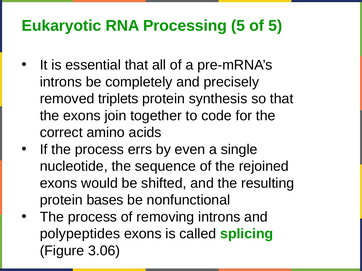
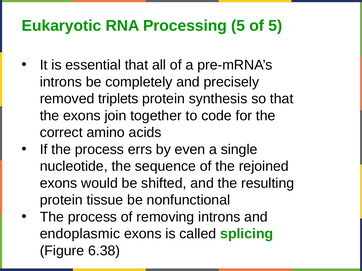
bases: bases -> tissue (105, 200)
polypeptides: polypeptides -> endoplasmic (80, 234)
3.06: 3.06 -> 6.38 (104, 251)
